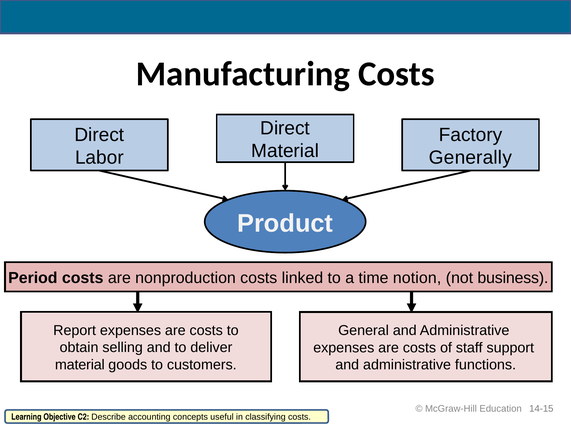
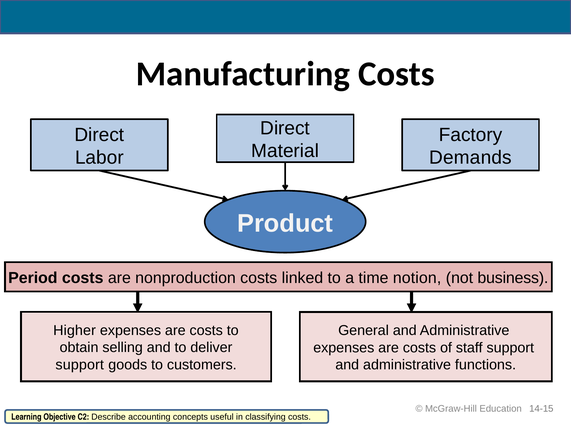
Generally: Generally -> Demands (470, 157)
Report: Report -> Higher (75, 330)
material: material -> support (80, 364)
